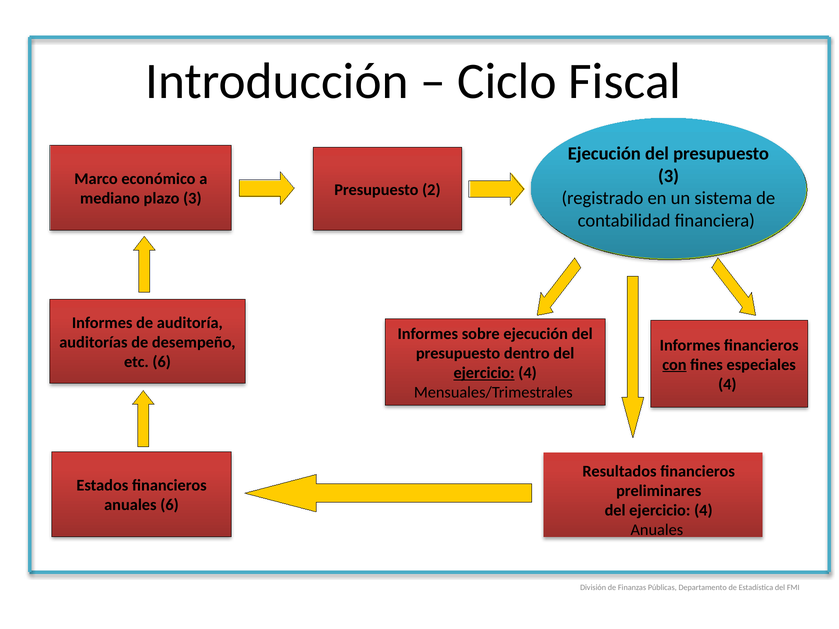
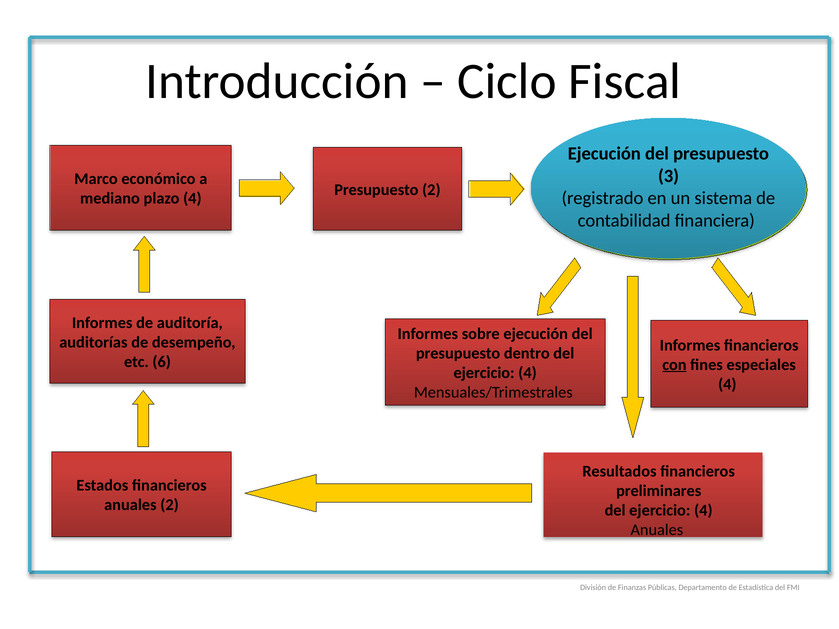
plazo 3: 3 -> 4 (192, 199)
ejercicio underline: present -> none (484, 373)
anuales 6: 6 -> 2 (170, 505)
